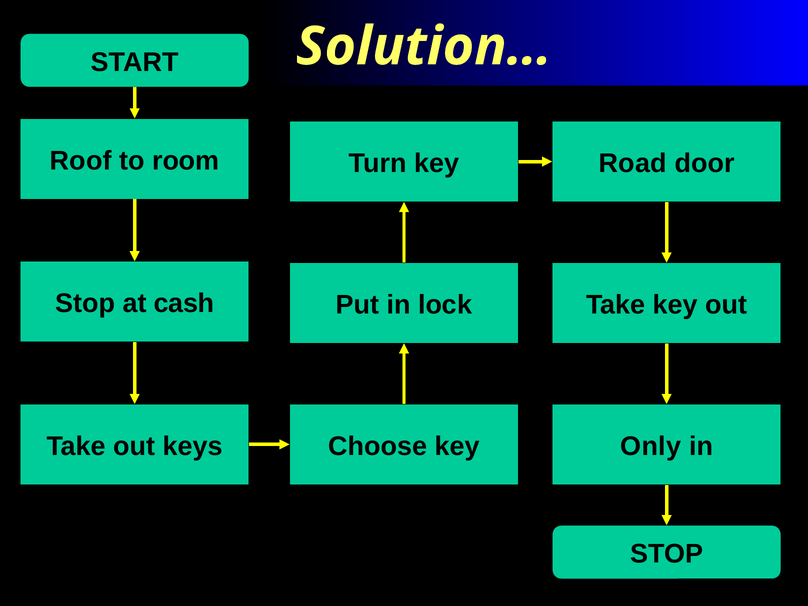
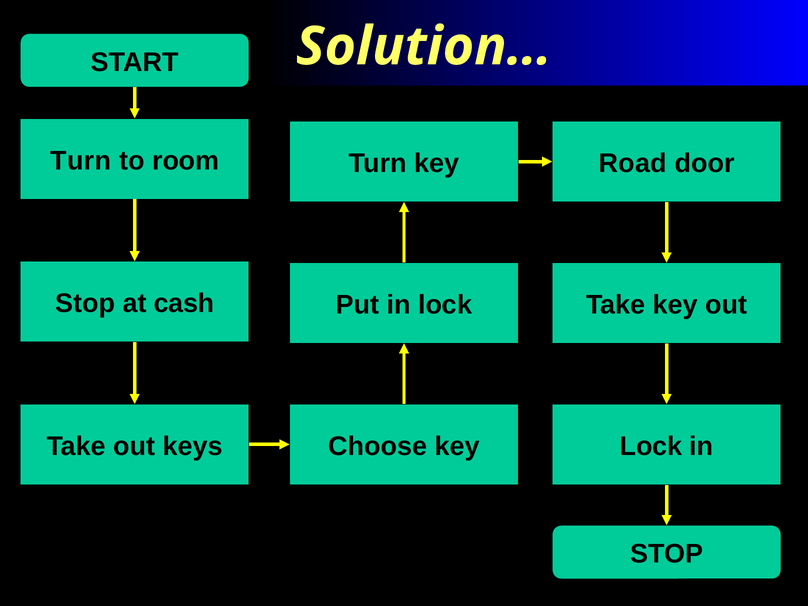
Roof: Roof -> Turn (81, 161)
Only: Only -> Lock (651, 446)
